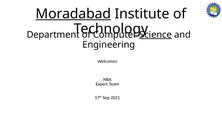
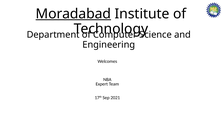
Science underline: present -> none (156, 35)
